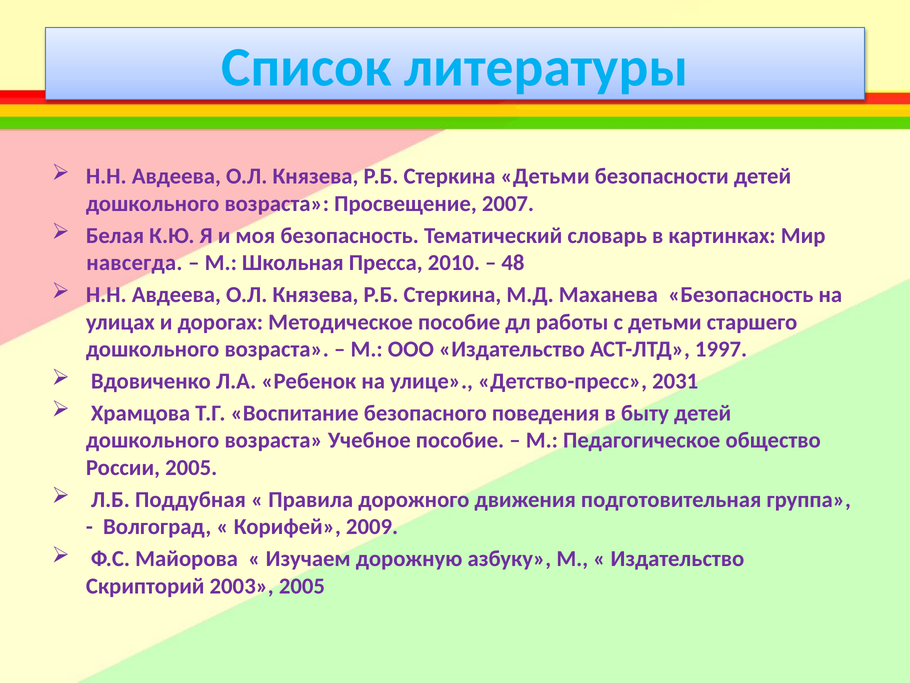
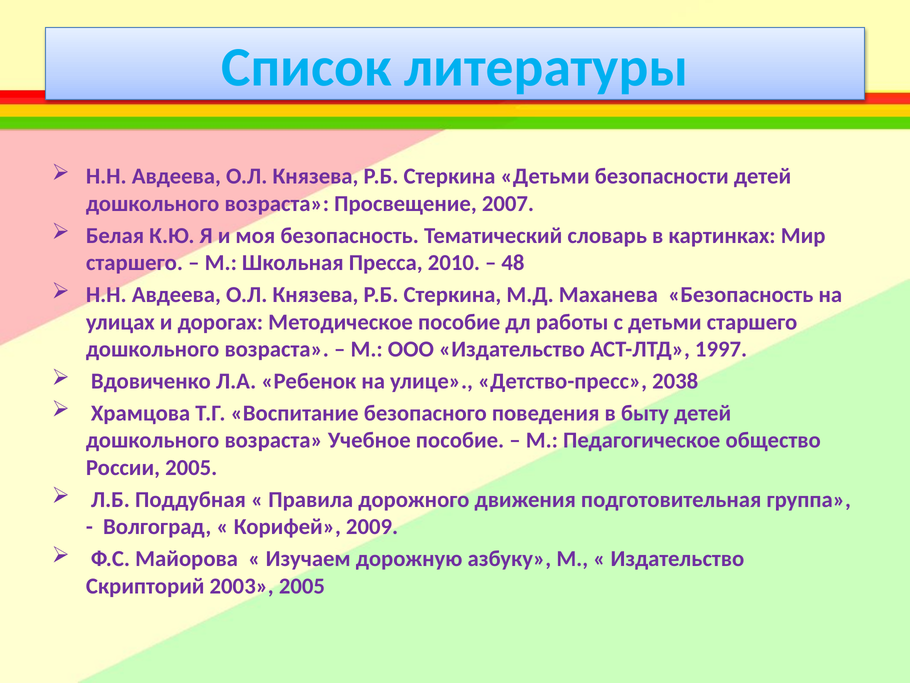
навсегда: навсегда -> старшего (134, 263)
2031: 2031 -> 2038 (675, 381)
